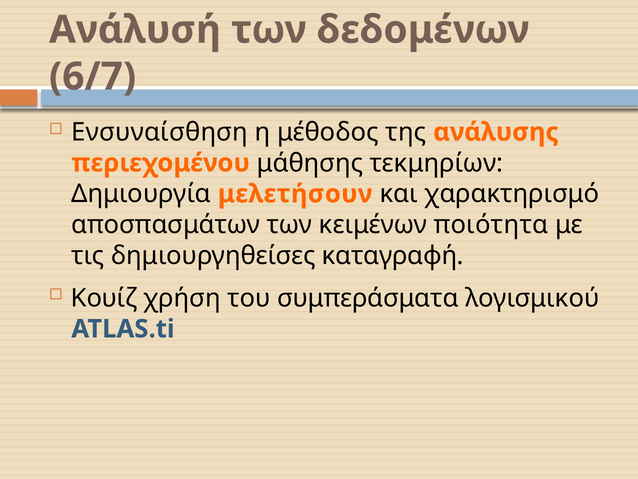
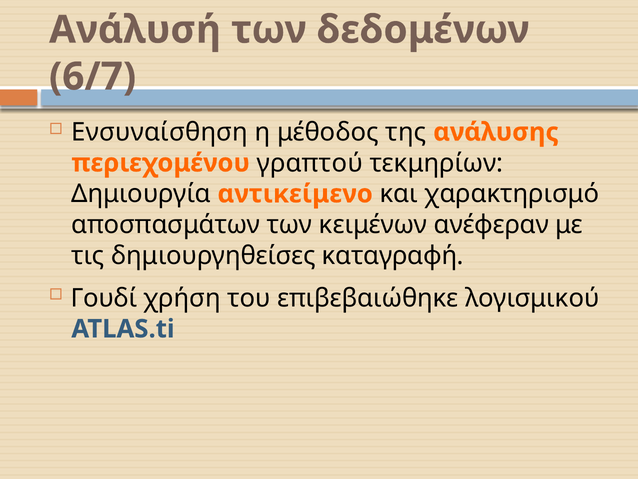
μάθησης: μάθησης -> γραπτού (310, 163)
μελετήσουν: μελετήσουν -> αντικείμενο (295, 194)
ποιότητα: ποιότητα -> ανέφεραν (491, 225)
Κουίζ: Κουίζ -> Γουδί (104, 298)
συμπεράσματα: συμπεράσματα -> επιβεβαιώθηκε (368, 298)
